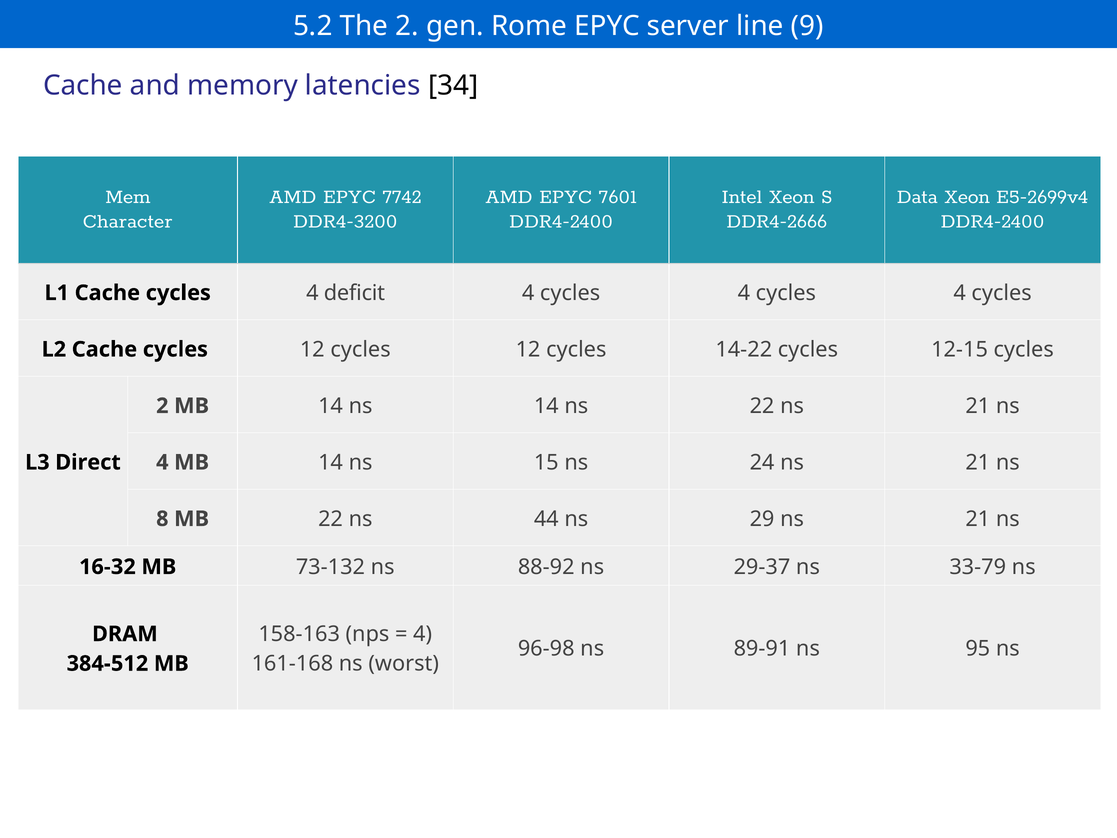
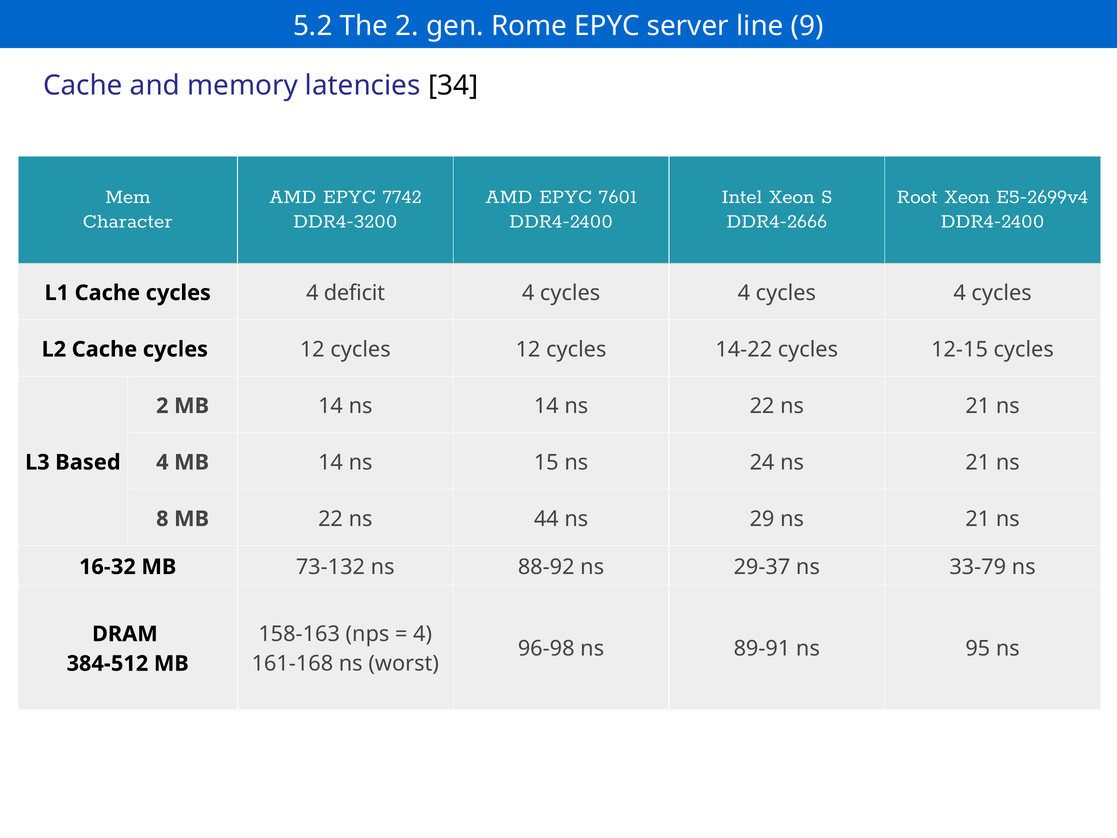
Data: Data -> Root (917, 196)
Direct: Direct -> Based (88, 462)
